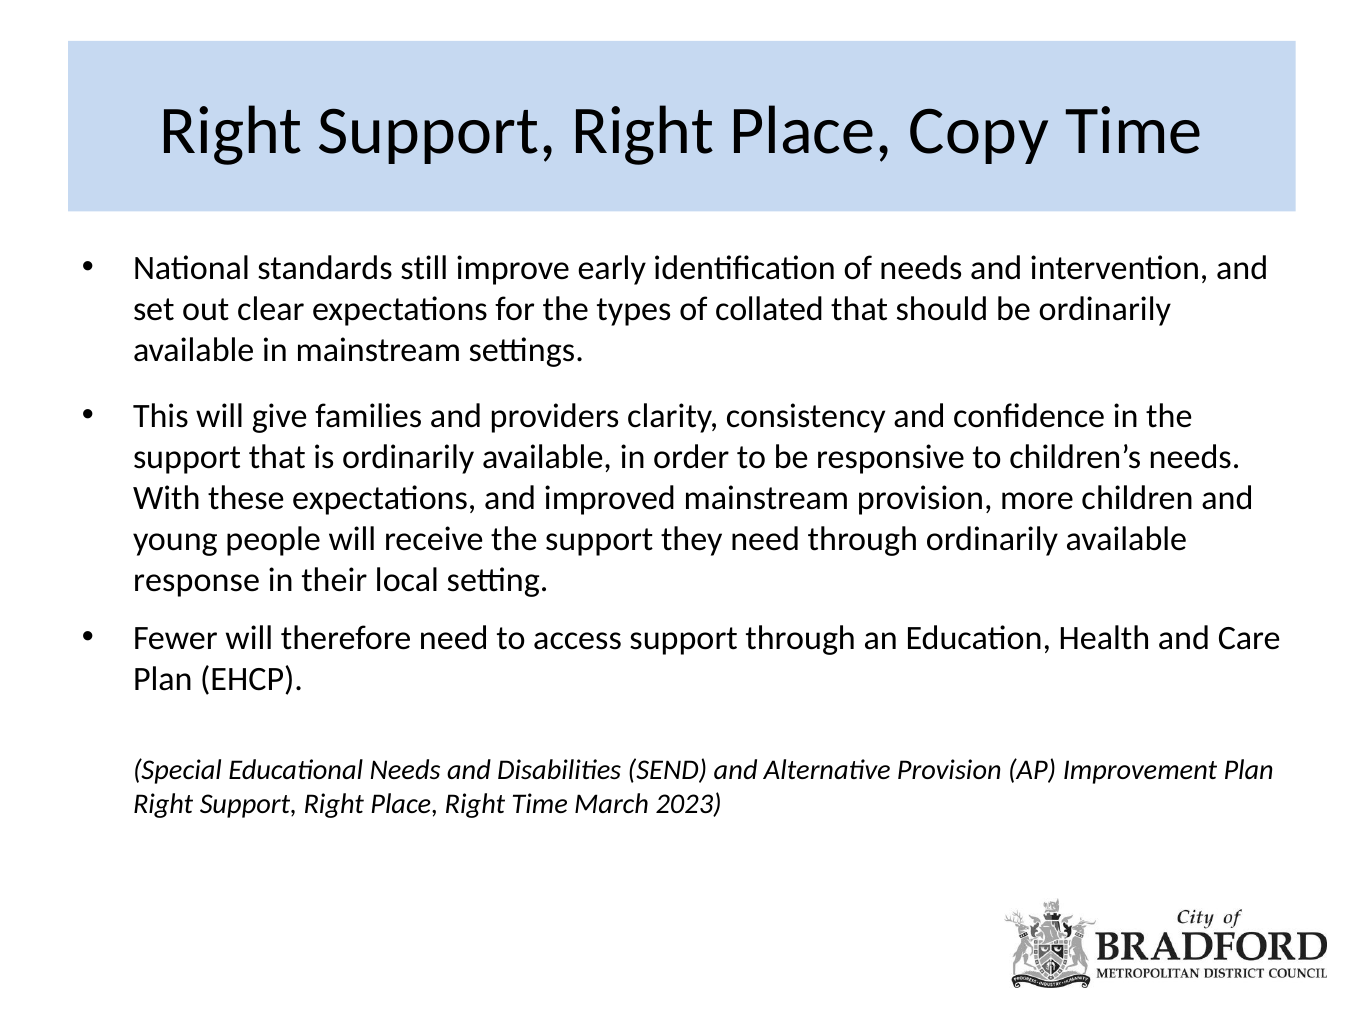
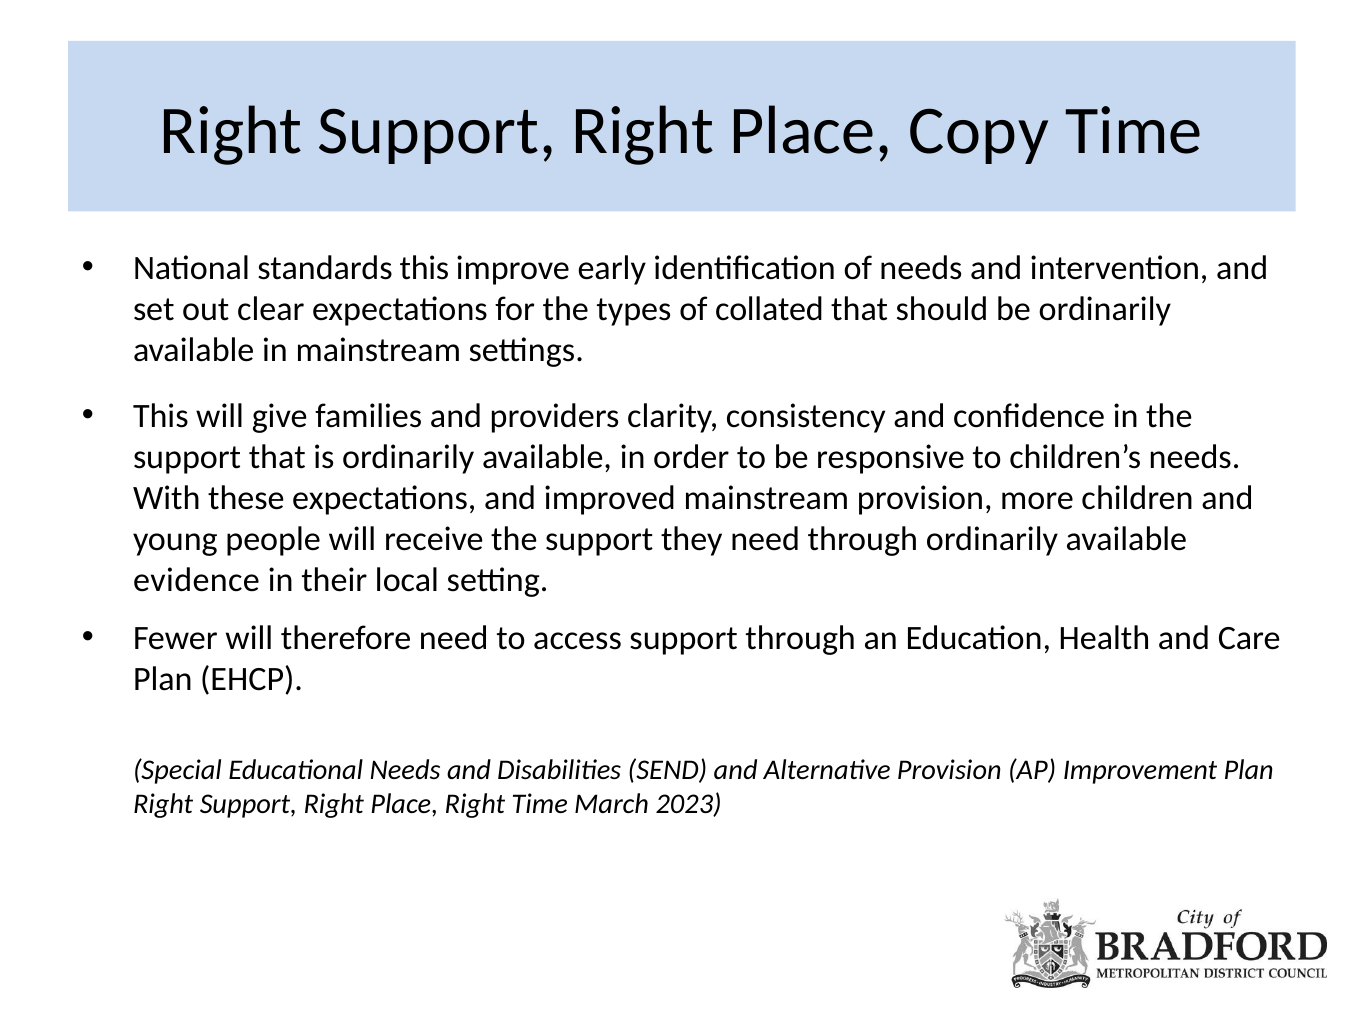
standards still: still -> this (424, 268)
response: response -> evidence (196, 580)
